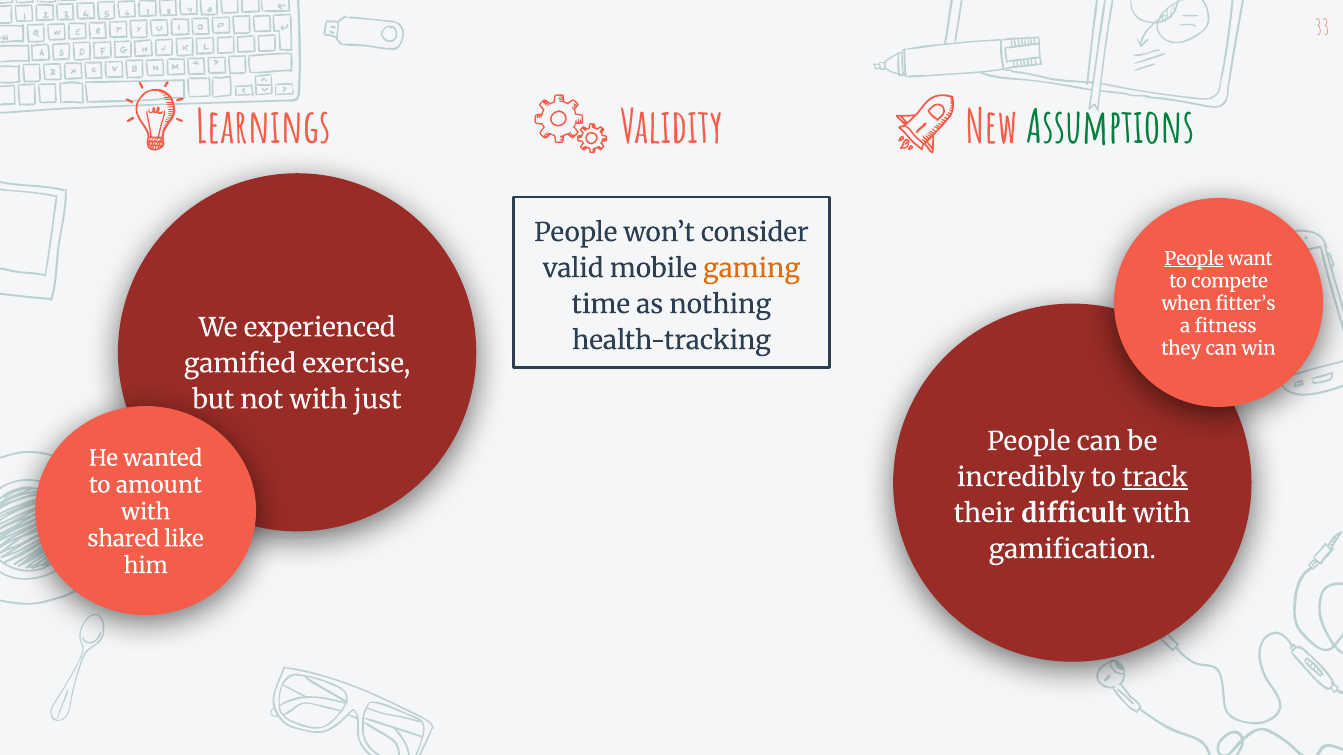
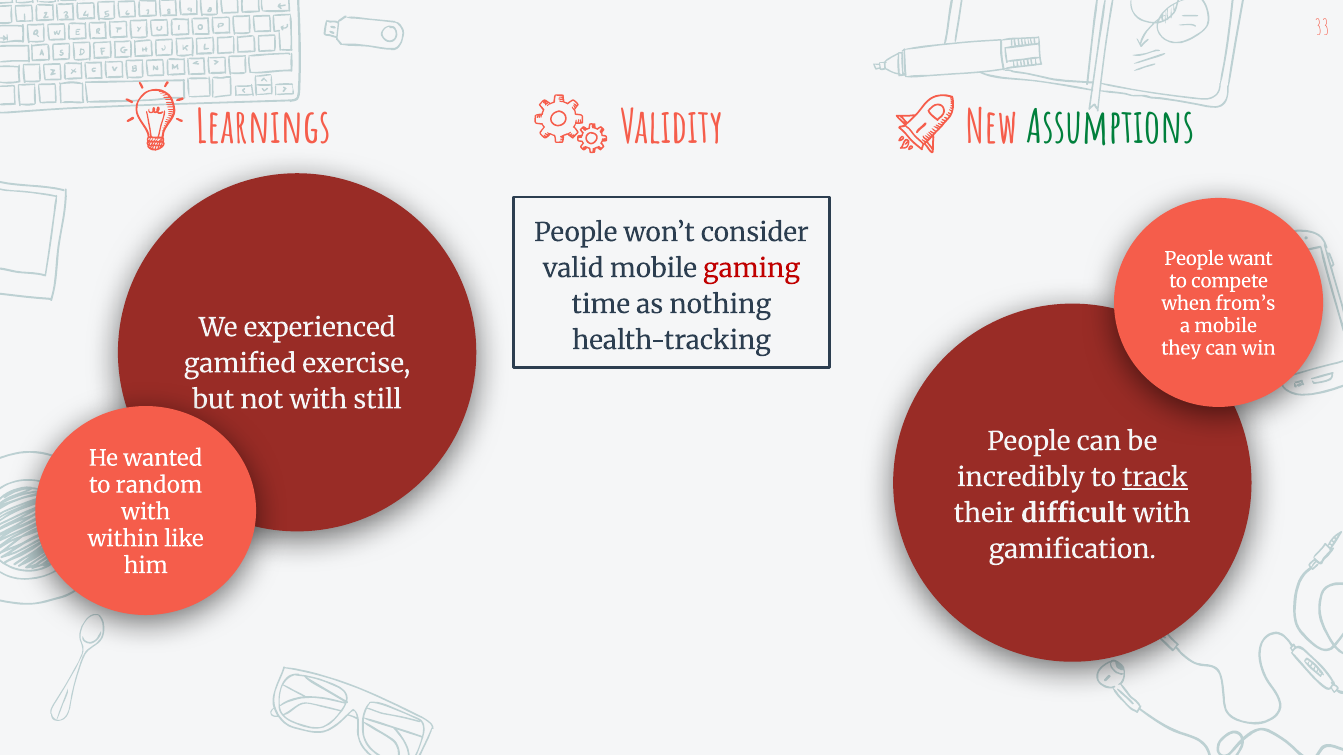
People underline: present -> none (1194, 259)
gaming colour: orange -> red (752, 269)
fitter’s: fitter’s -> from’s (1245, 304)
a fitness: fitness -> mobile (1226, 326)
just: just -> still (377, 400)
amount: amount -> random (159, 486)
shared: shared -> within (123, 539)
